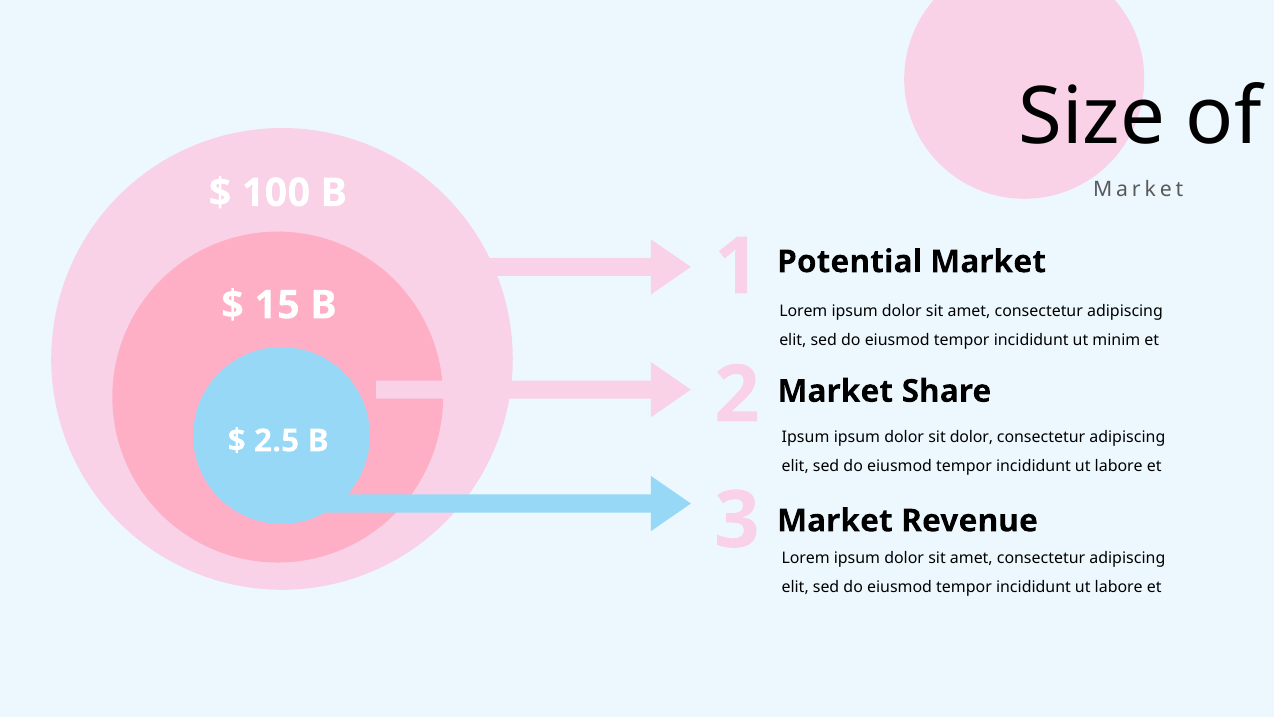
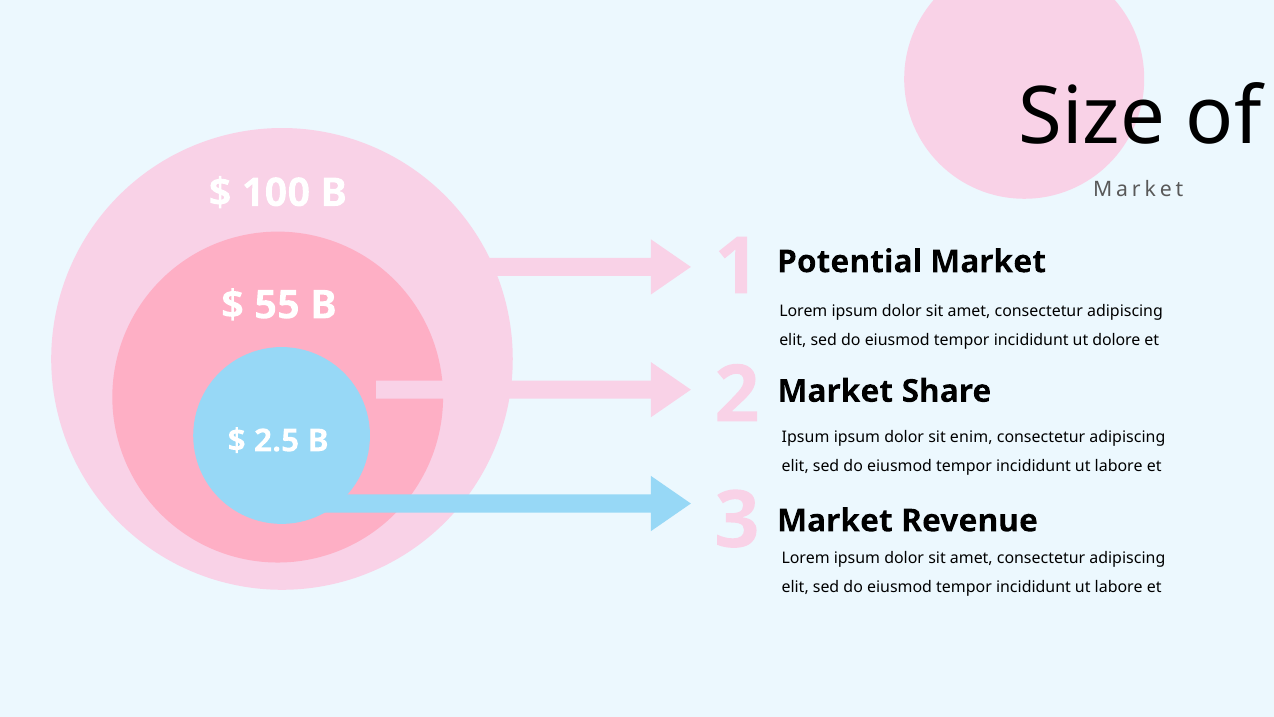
15: 15 -> 55 (277, 305)
minim: minim -> dolore (1116, 340)
sit dolor: dolor -> enim (971, 437)
